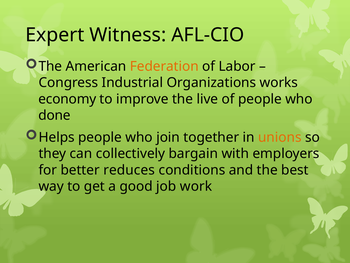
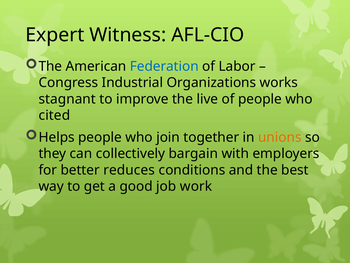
Federation colour: orange -> blue (164, 66)
economy: economy -> stagnant (67, 99)
done: done -> cited (54, 115)
